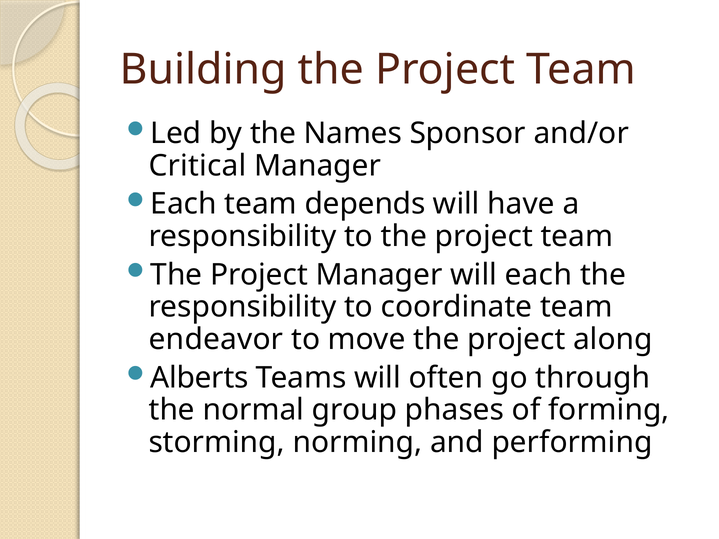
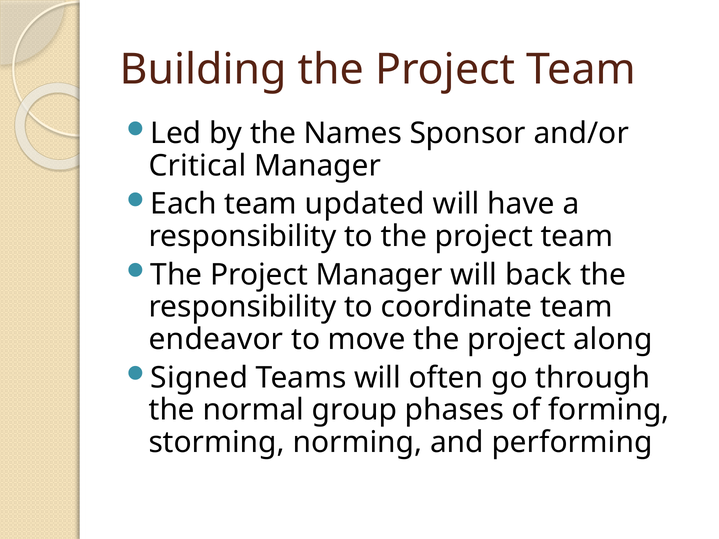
depends: depends -> updated (365, 204)
will each: each -> back (538, 275)
Alberts: Alberts -> Signed (199, 378)
